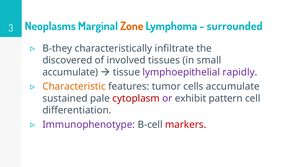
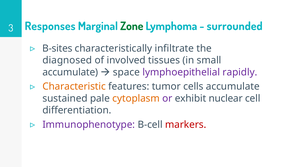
Neoplasms: Neoplasms -> Responses (50, 26)
Zone colour: orange -> green (132, 26)
B-they: B-they -> B-sites (57, 48)
discovered: discovered -> diagnosed (67, 60)
tissue: tissue -> space (126, 72)
cytoplasm colour: red -> orange (136, 98)
pattern: pattern -> nuclear (226, 98)
